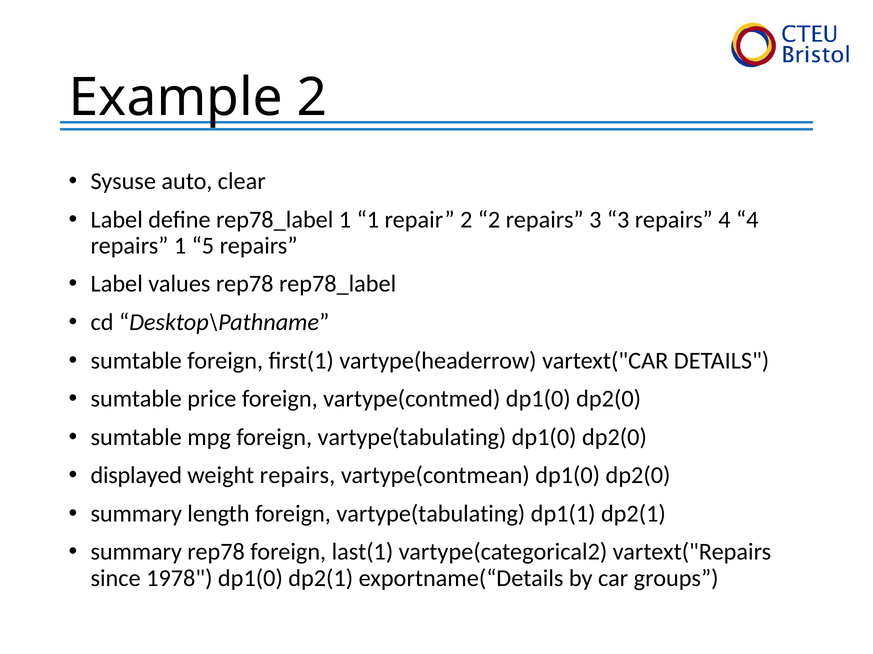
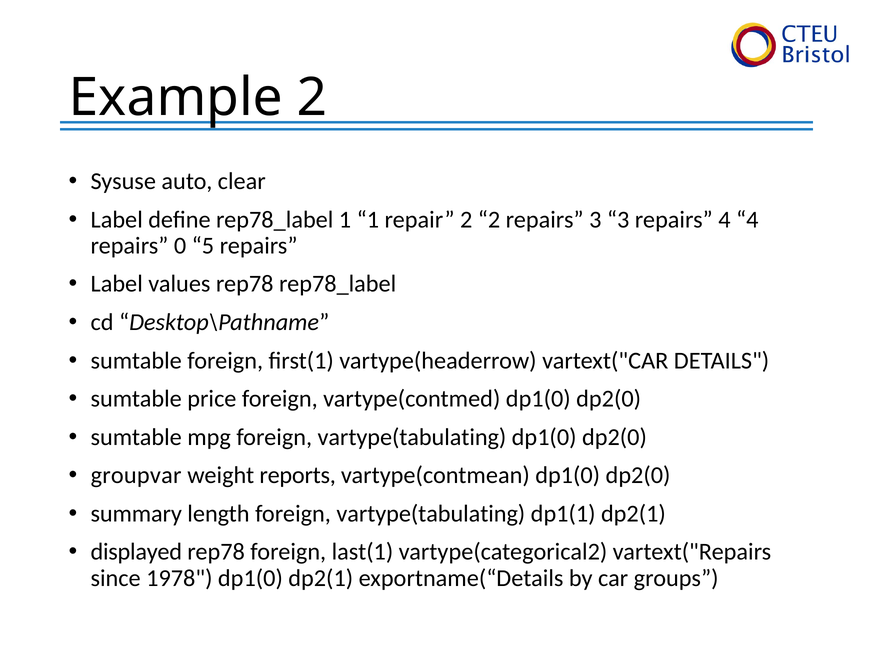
repairs 1: 1 -> 0 (180, 246)
displayed: displayed -> groupvar (136, 476)
weight repairs: repairs -> reports (298, 476)
summary: summary -> displayed (136, 553)
